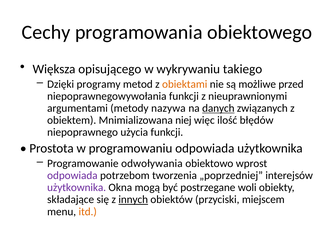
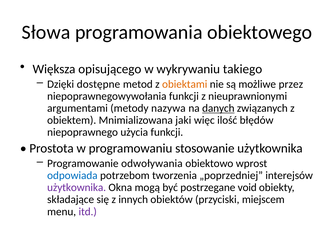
Cechy: Cechy -> Słowa (46, 32)
programy: programy -> dostępne (98, 84)
przed: przed -> przez (291, 84)
niej: niej -> jaki (183, 120)
programowaniu odpowiada: odpowiada -> stosowanie (205, 148)
odpowiada colour: purple -> blue (72, 175)
woli: woli -> void (247, 187)
innych underline: present -> none (133, 199)
itd colour: orange -> purple (88, 211)
